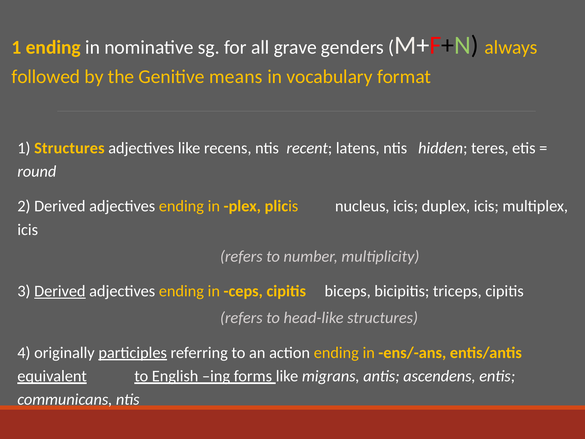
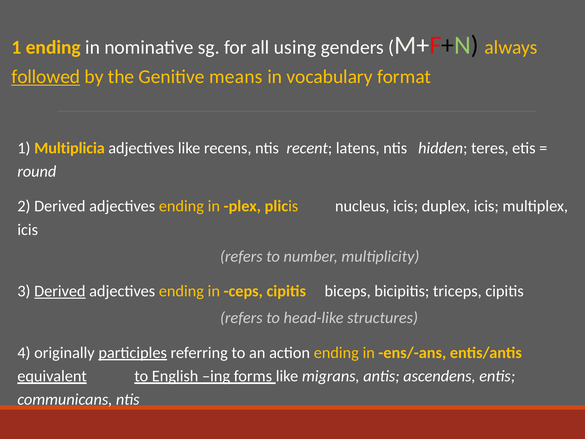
grave: grave -> using (295, 47)
followed underline: none -> present (46, 77)
1 Structures: Structures -> Multiplicia (70, 148)
